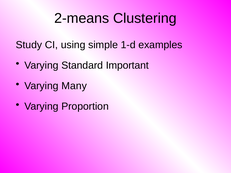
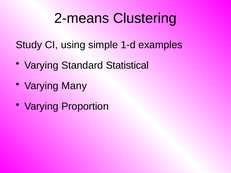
Important: Important -> Statistical (127, 66)
